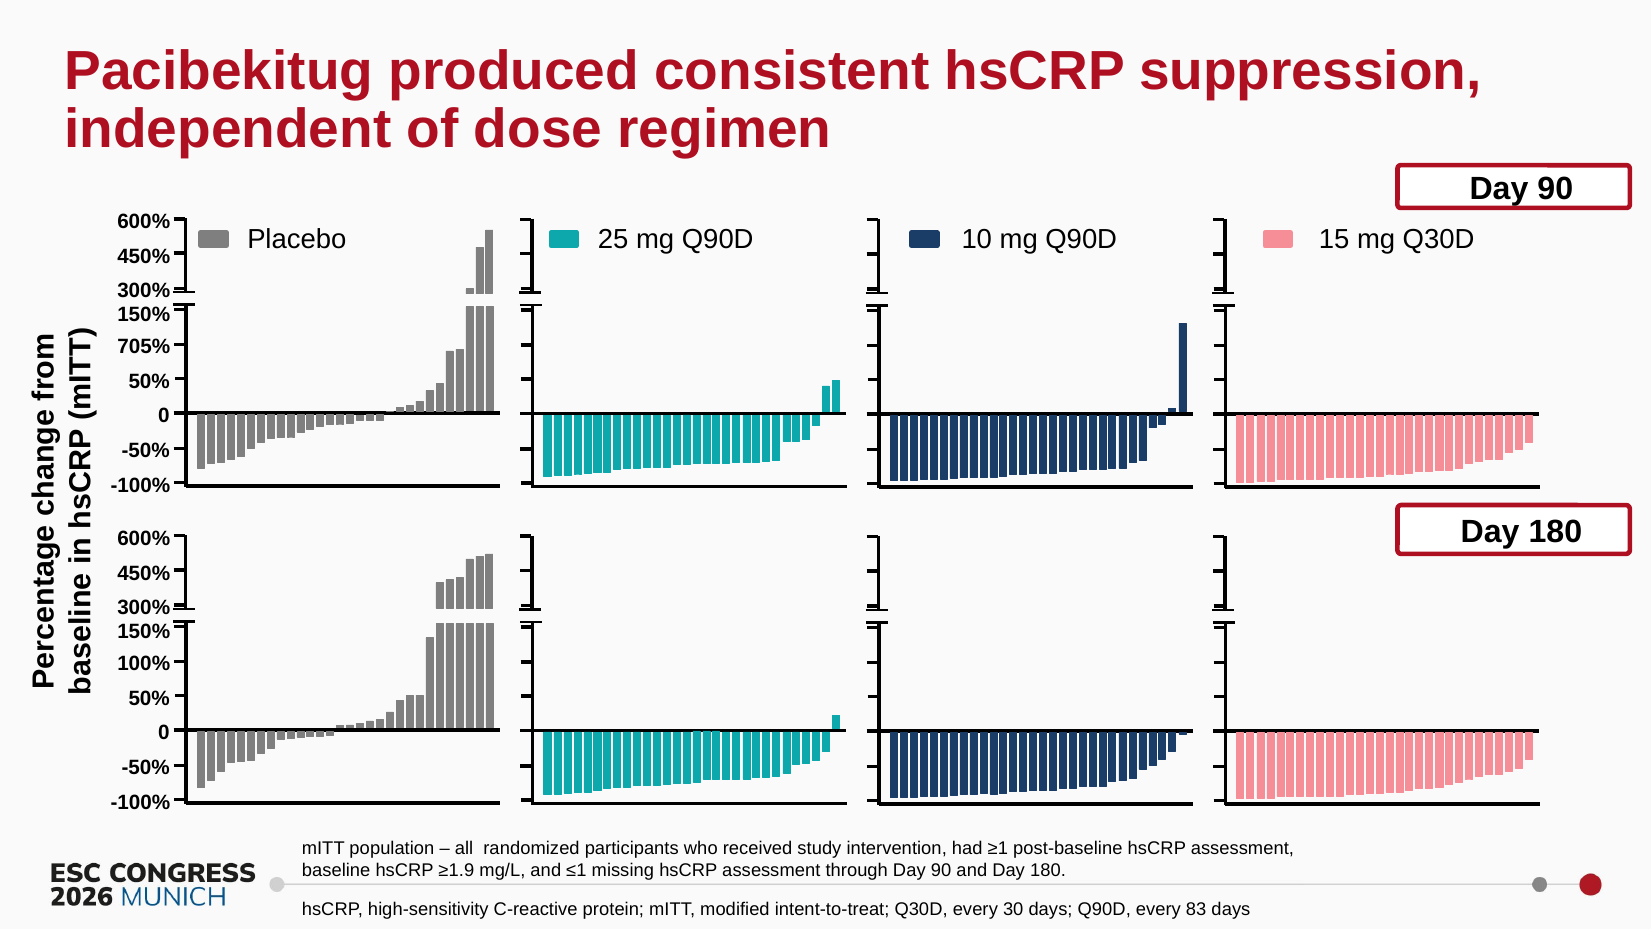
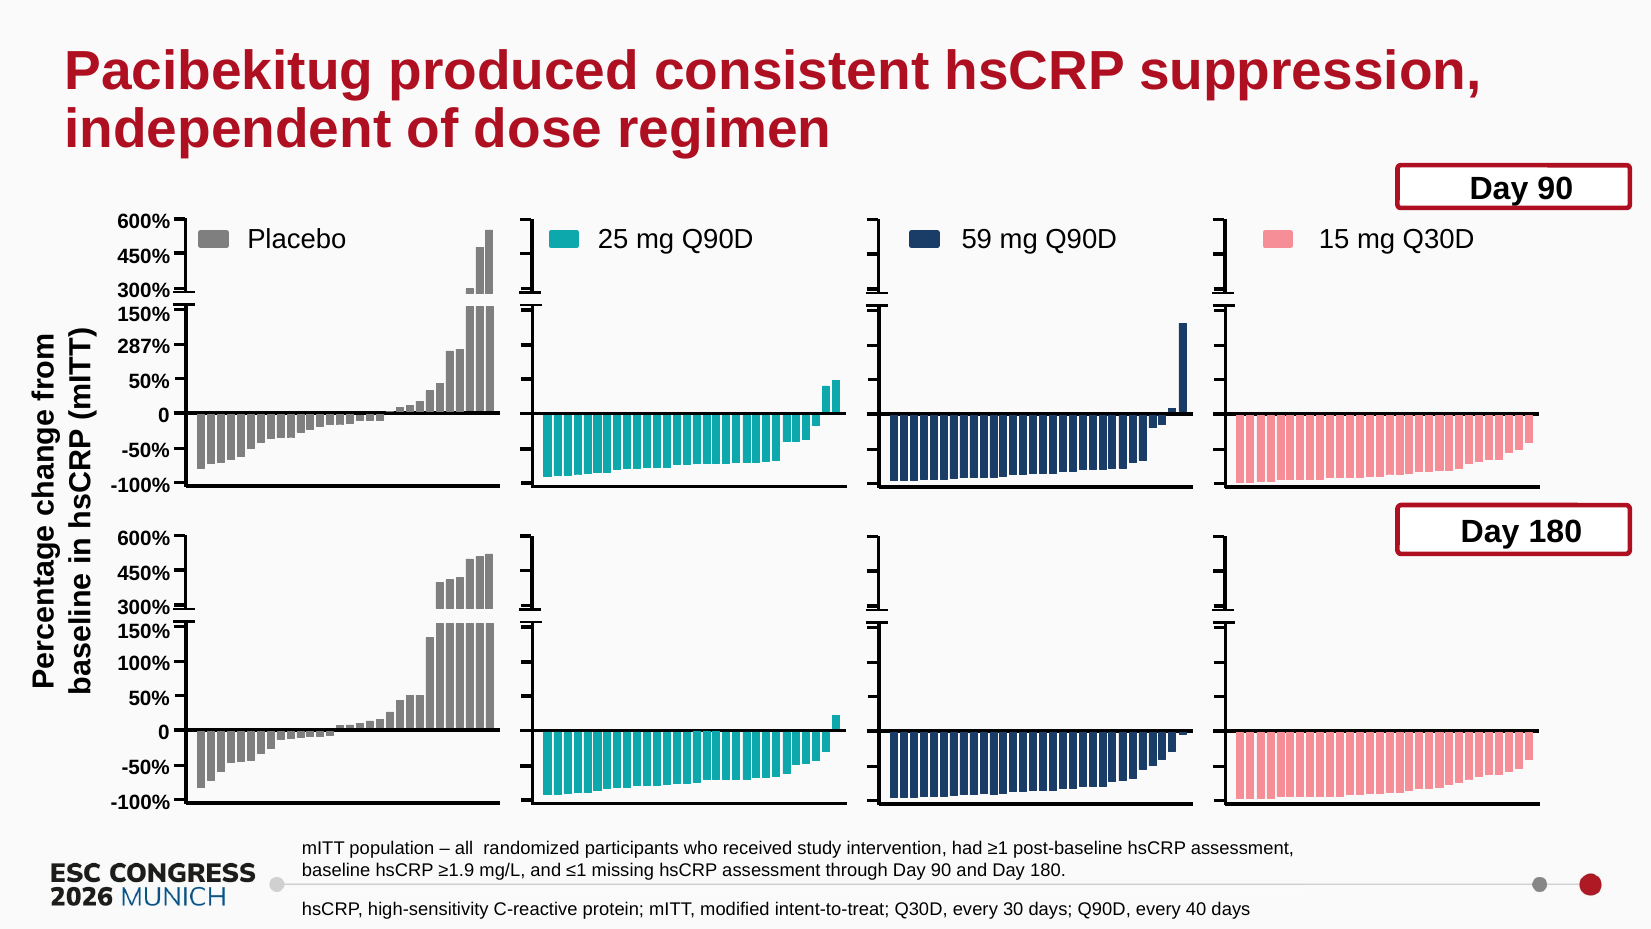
10: 10 -> 59 (977, 240)
705%: 705% -> 287% (144, 347)
83: 83 -> 40 (1196, 910)
